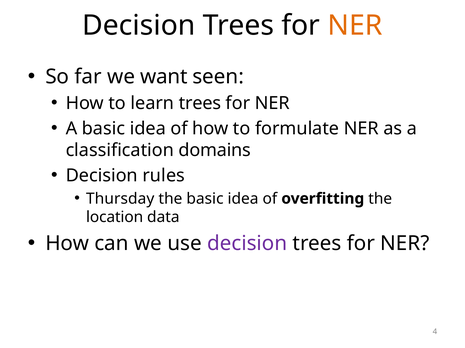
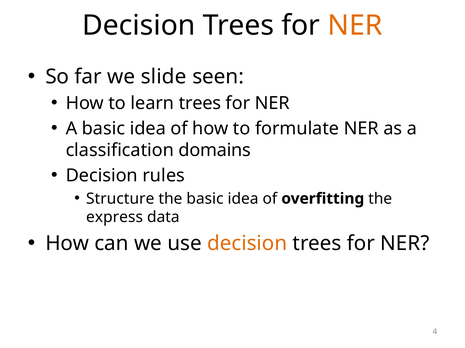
want: want -> slide (164, 77)
Thursday: Thursday -> Structure (120, 199)
location: location -> express (114, 218)
decision colour: purple -> orange (247, 244)
